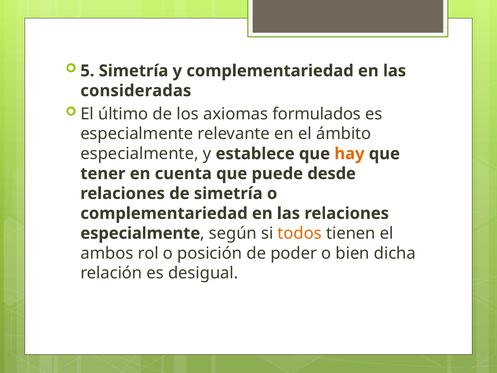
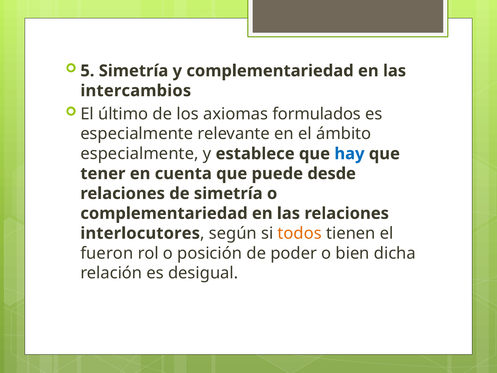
consideradas: consideradas -> intercambios (136, 91)
hay colour: orange -> blue (349, 154)
especialmente: especialmente -> interlocutores (140, 233)
ambos: ambos -> fueron (107, 253)
